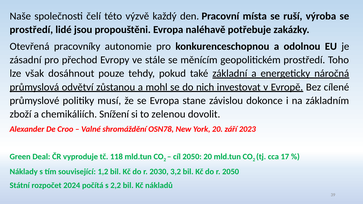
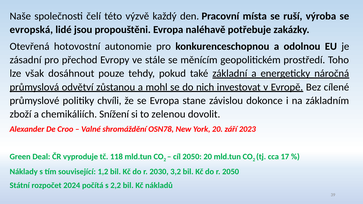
prostředí: prostředí -> evropská (31, 30)
pracovníky: pracovníky -> hotovostní (77, 46)
musí: musí -> chvíli (109, 101)
